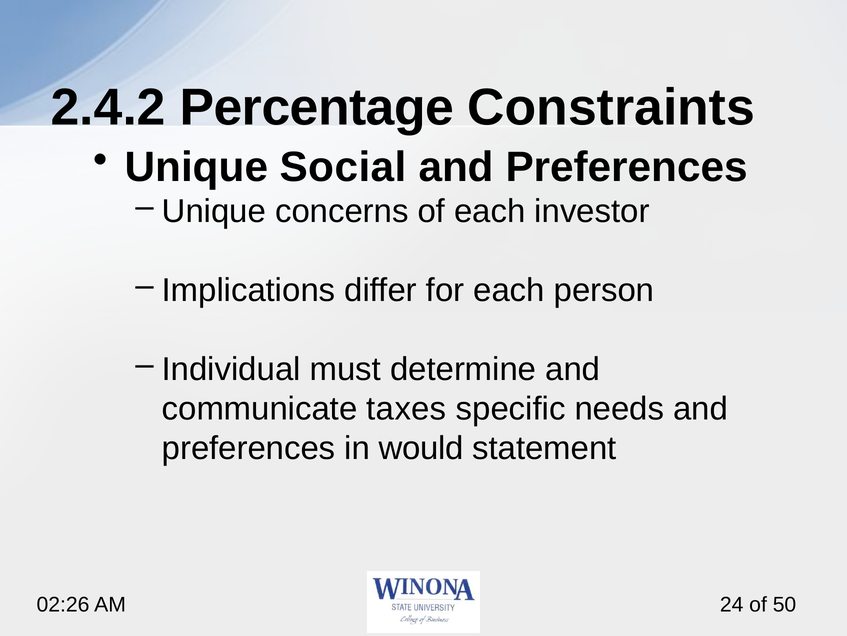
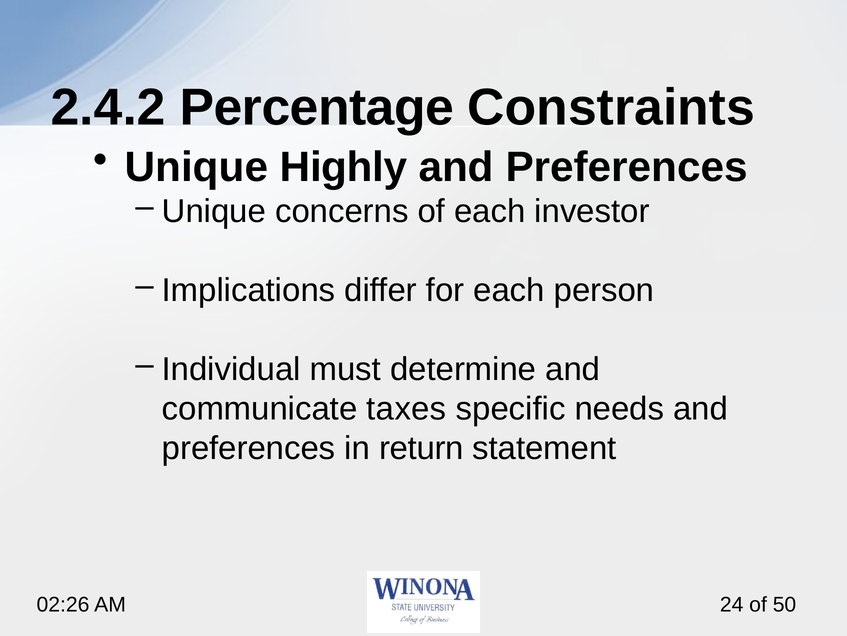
Social: Social -> Highly (344, 167)
would: would -> return (421, 448)
